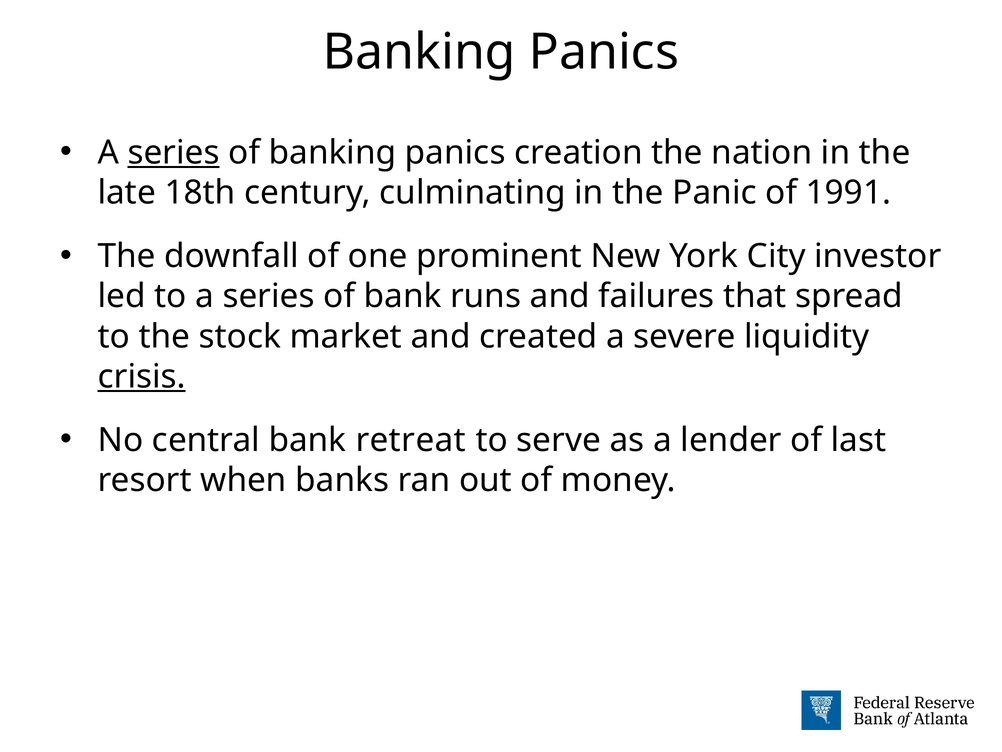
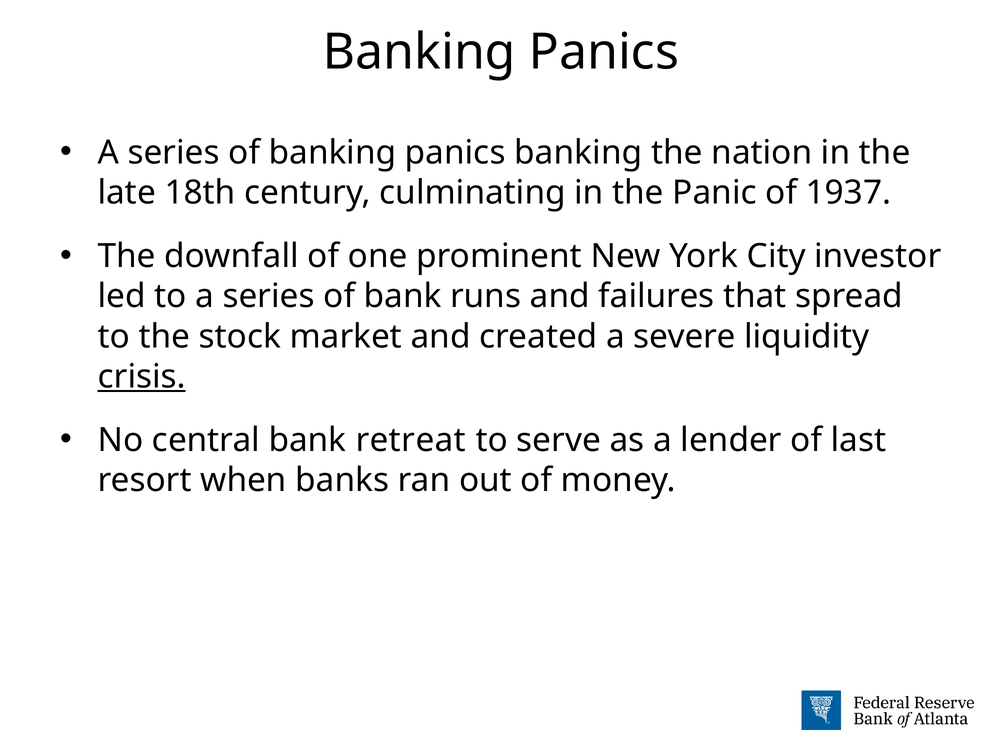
series underline: present -> none (174, 153)
panics creation: creation -> banking (578, 153)
1991: 1991 -> 1937 (848, 193)
